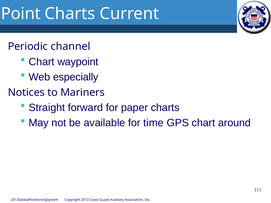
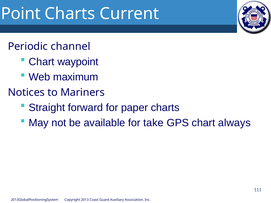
especially: especially -> maximum (76, 77)
time: time -> take (153, 123)
around: around -> always (234, 123)
